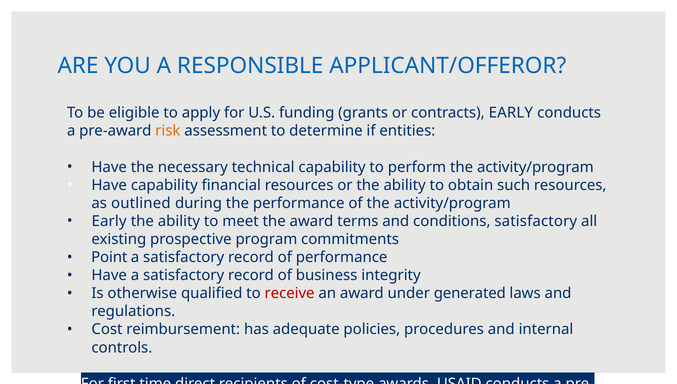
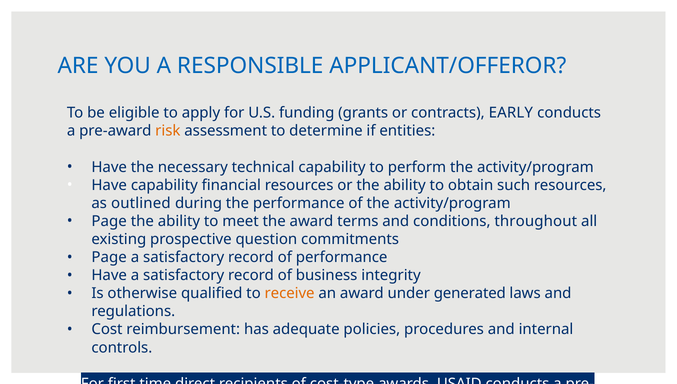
Early: Early -> Page (109, 221)
conditions satisfactory: satisfactory -> throughout (536, 221)
program: program -> question (266, 239)
Point: Point -> Page (109, 257)
receive colour: red -> orange (290, 293)
